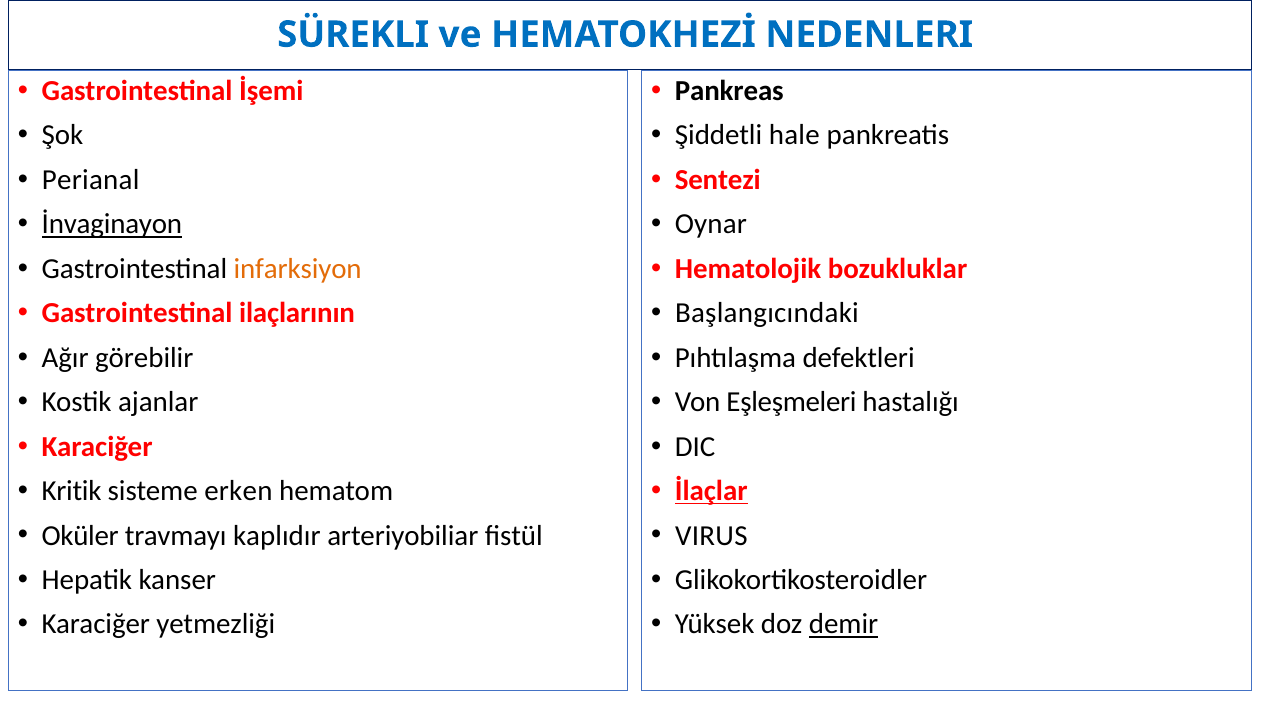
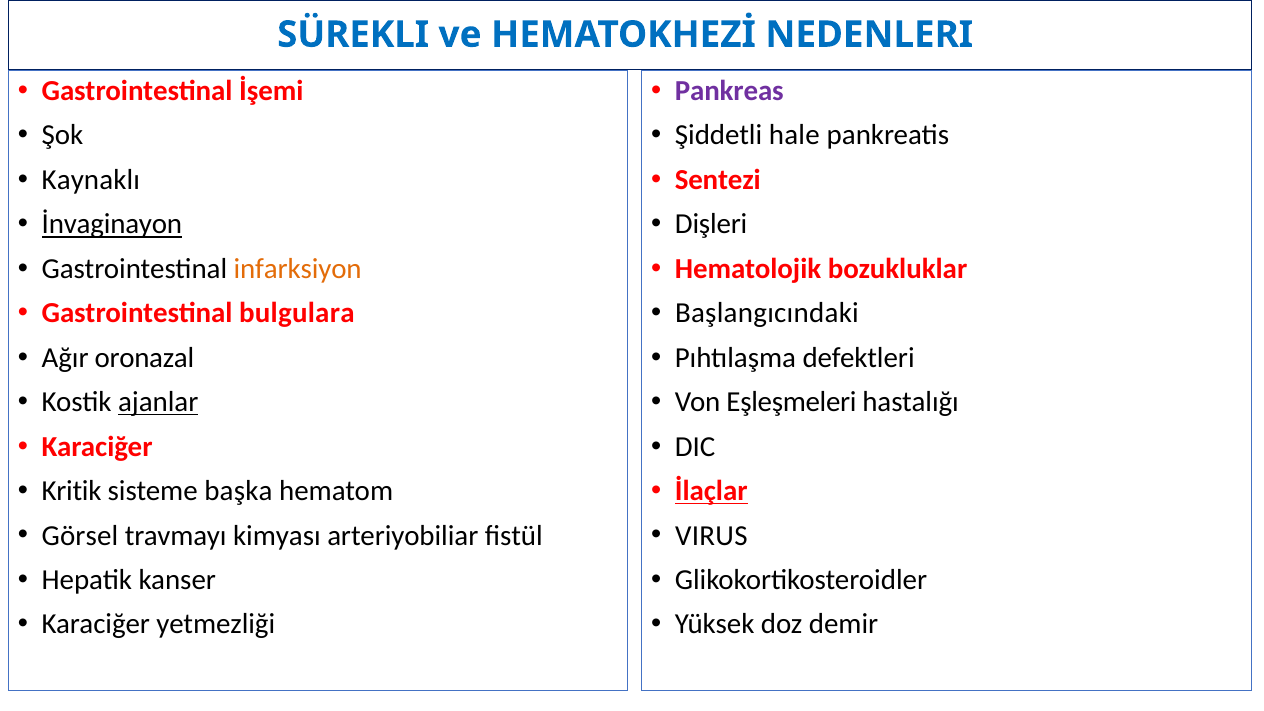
Pankreas colour: black -> purple (729, 91)
Perianal: Perianal -> Kaynaklı (91, 180)
Oynar: Oynar -> Dişleri (711, 224)
ilaçlarının: ilaçlarının -> bulgulara (297, 313)
görebilir: görebilir -> oronazal (144, 358)
ajanlar underline: none -> present (158, 402)
erken: erken -> başka (238, 491)
Oküler: Oküler -> Görsel (80, 536)
kaplıdır: kaplıdır -> kimyası (277, 536)
demir underline: present -> none (844, 624)
